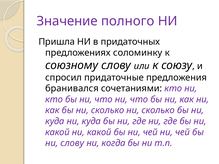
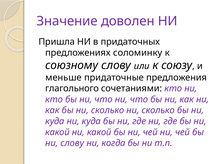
полного: полного -> доволен (128, 21)
спросил: спросил -> меньше (64, 78)
бранивался: бранивался -> глагольного (72, 89)
